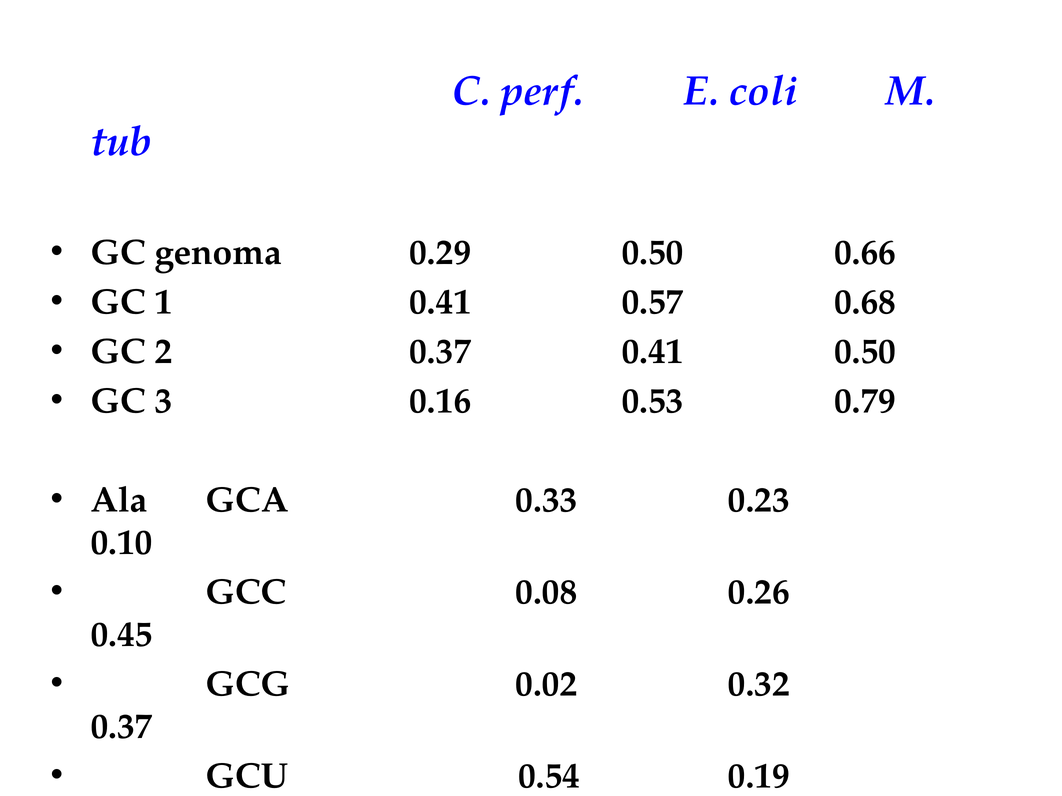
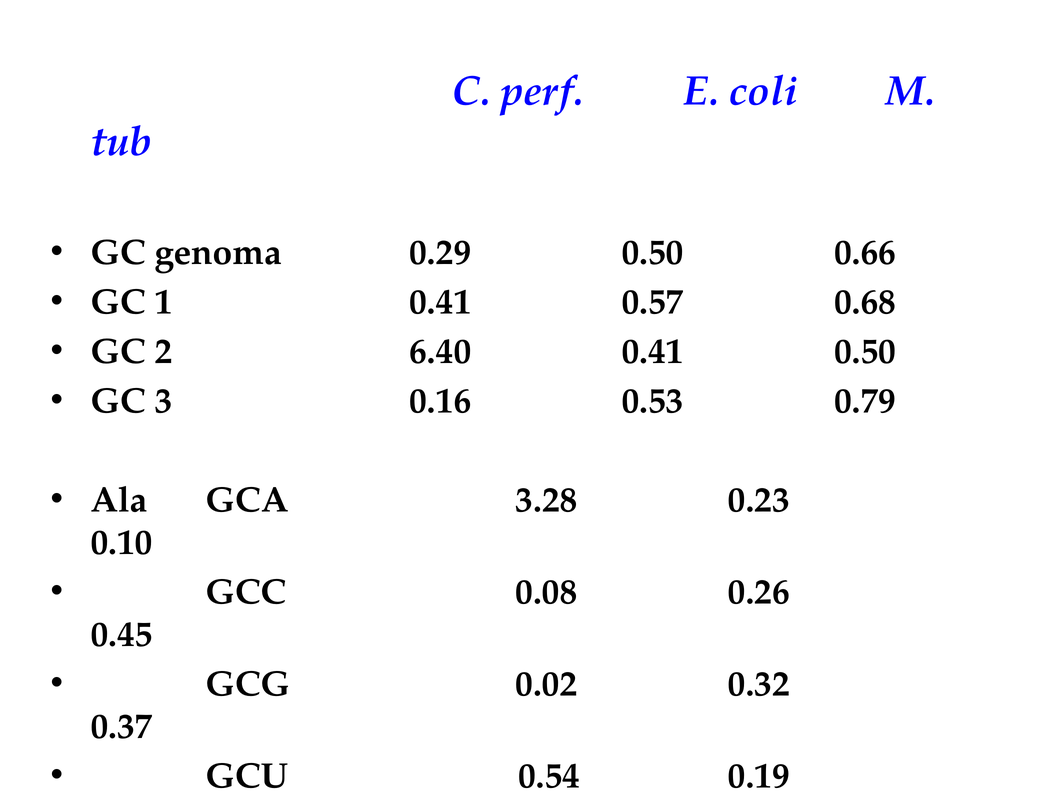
2 0.37: 0.37 -> 6.40 (440, 352)
0.33: 0.33 -> 3.28 (546, 500)
